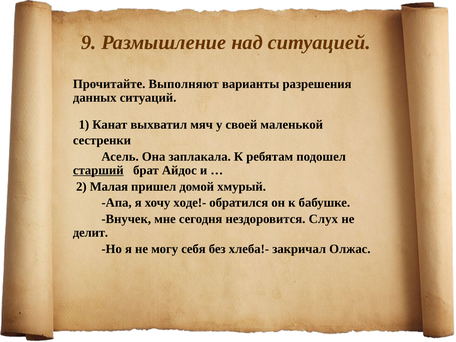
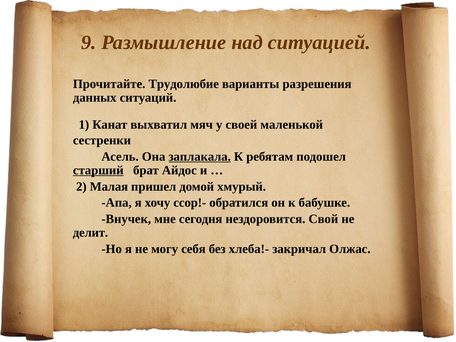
Выполняют: Выполняют -> Трудолюбие (184, 84)
заплакала underline: none -> present (200, 157)
ходе!-: ходе!- -> ссор!- (190, 203)
Слух: Слух -> Свой (323, 219)
